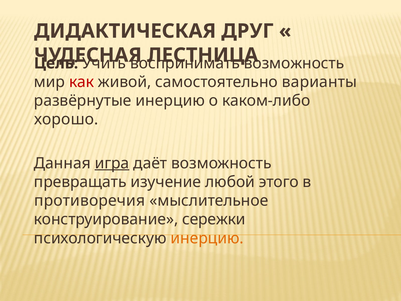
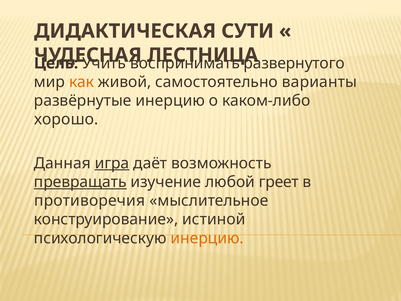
ДРУГ: ДРУГ -> СУТИ (248, 31)
возможность: возможность -> развернутого (294, 63)
как colour: red -> orange (82, 82)
превращать underline: none -> present (80, 182)
этого: этого -> греет (279, 182)
сережки: сережки -> истиной (214, 219)
